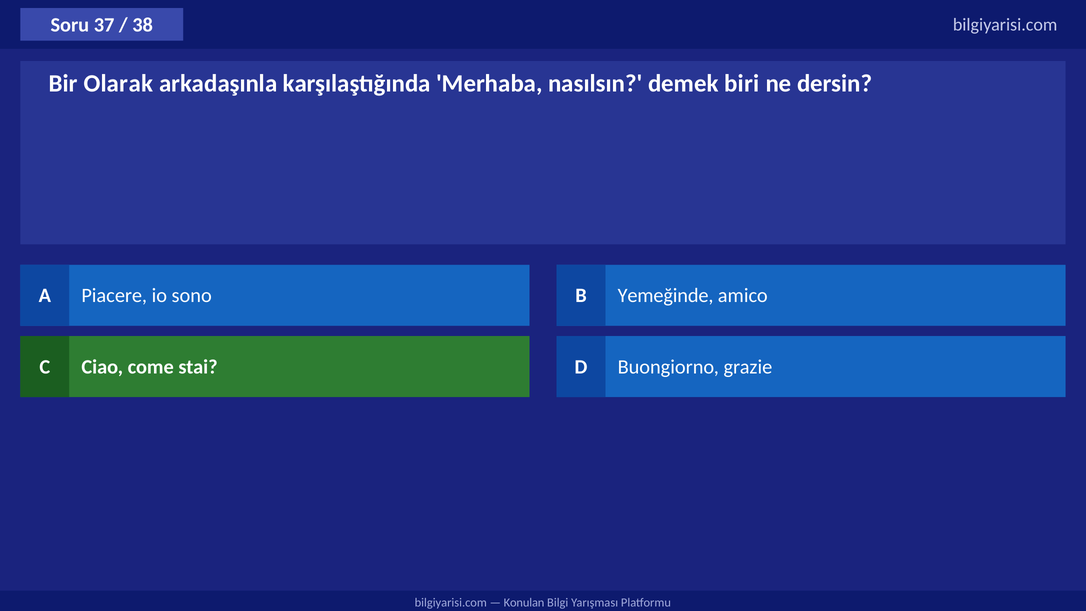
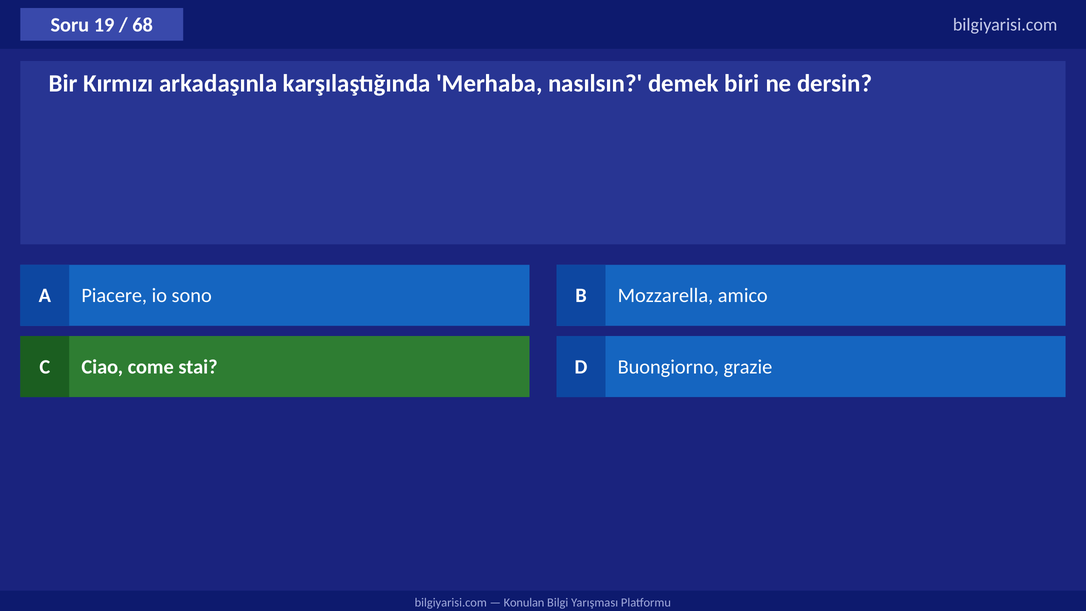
37: 37 -> 19 (104, 25)
38: 38 -> 68 (143, 25)
Olarak: Olarak -> Kırmızı (118, 84)
Yemeğinde: Yemeğinde -> Mozzarella (665, 296)
